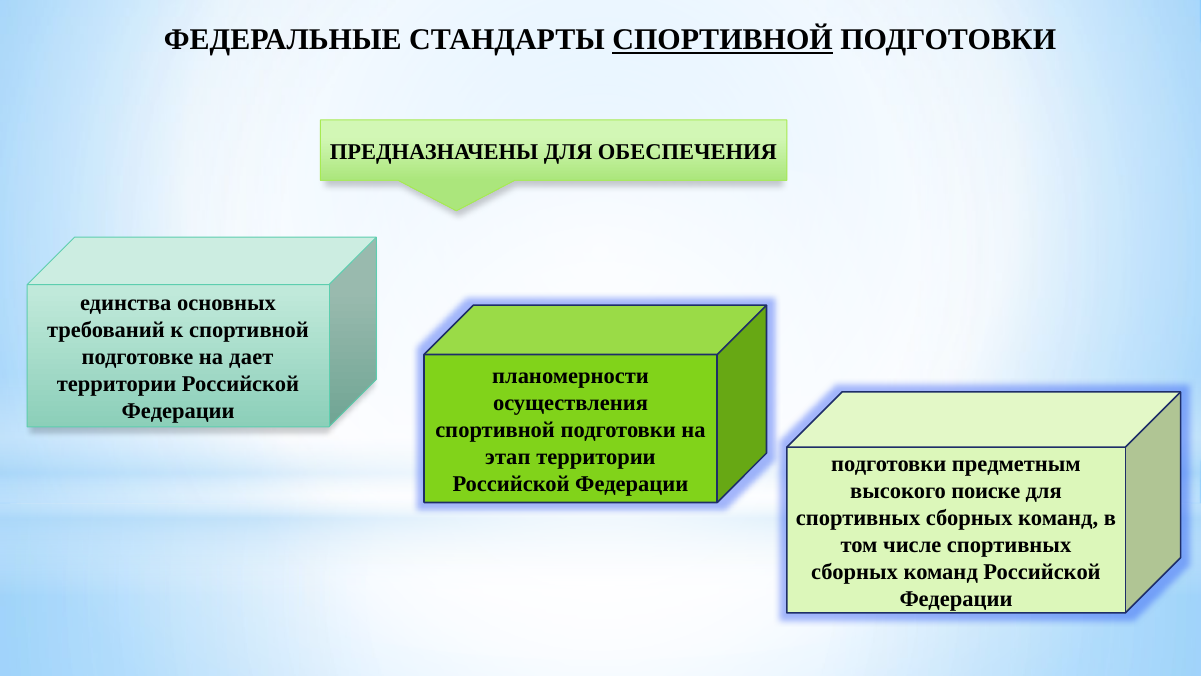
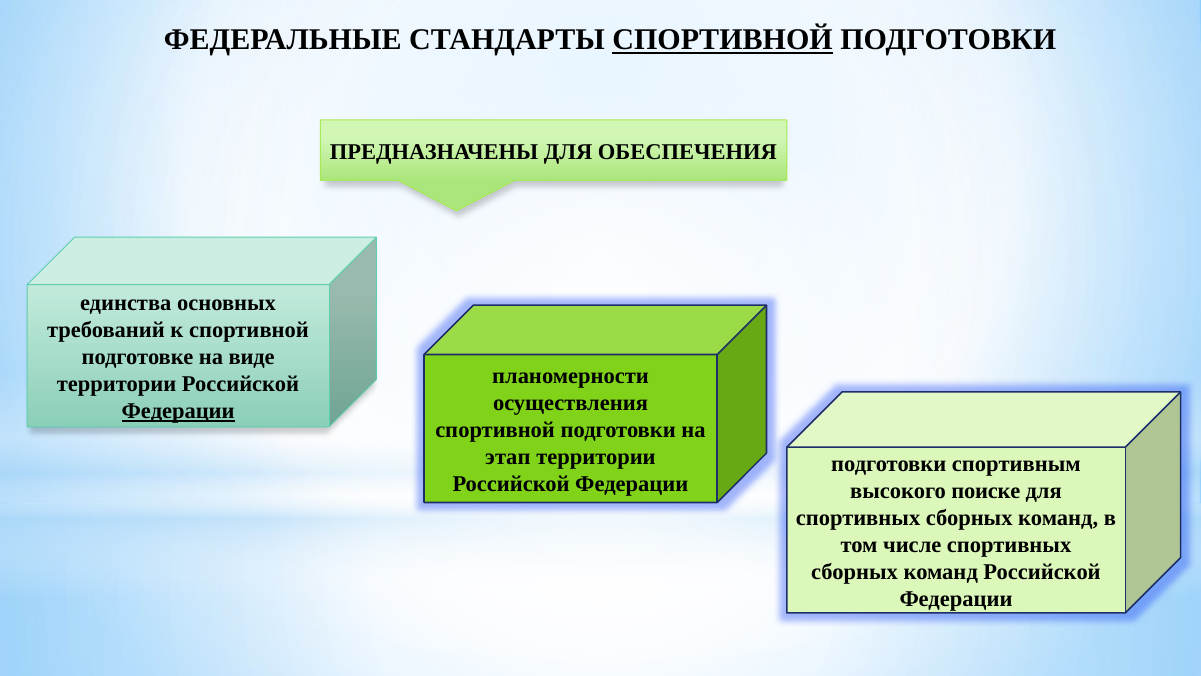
дает: дает -> виде (252, 357)
Федерации underline: none -> present (178, 411)
предметным: предметным -> спортивным (1016, 464)
